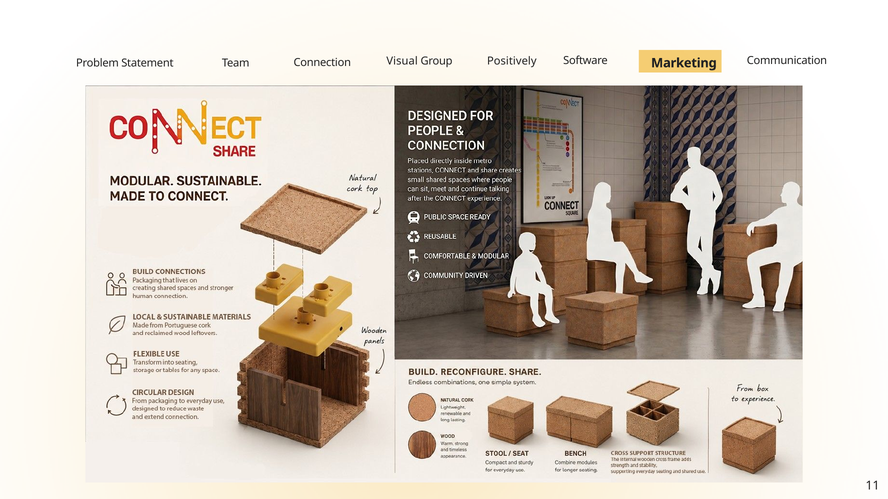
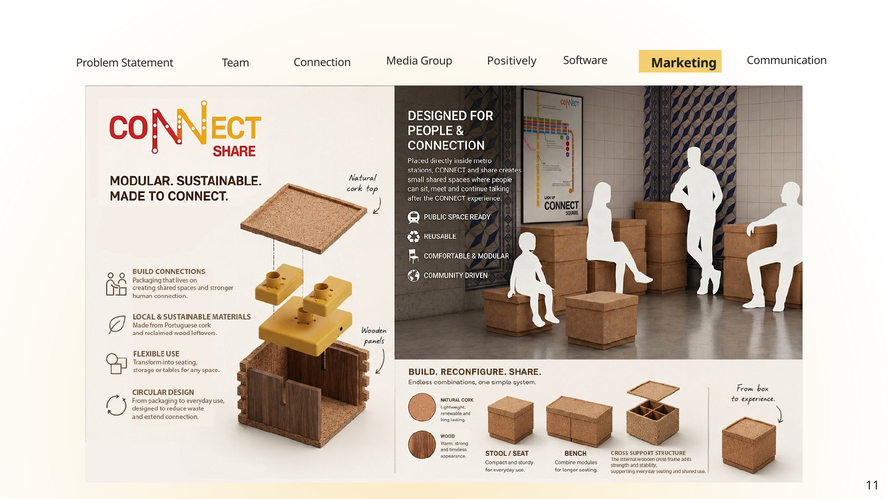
Visual: Visual -> Media (402, 61)
